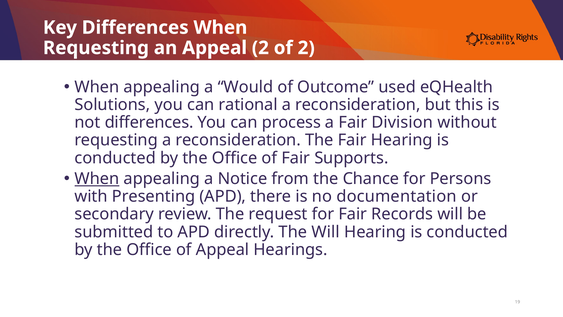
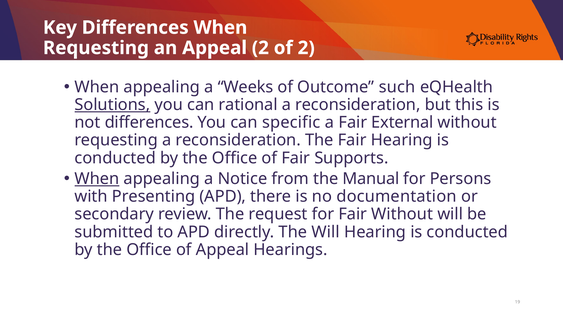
Would: Would -> Weeks (246, 87)
used: used -> such (397, 87)
Solutions underline: none -> present (112, 105)
process: process -> specific (291, 122)
Division: Division -> External (402, 122)
Chance: Chance -> Manual (371, 178)
Fair Records: Records -> Without (402, 214)
